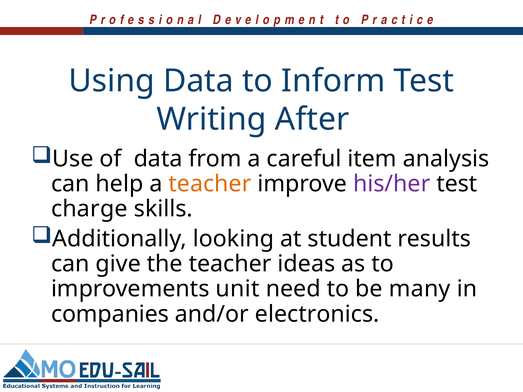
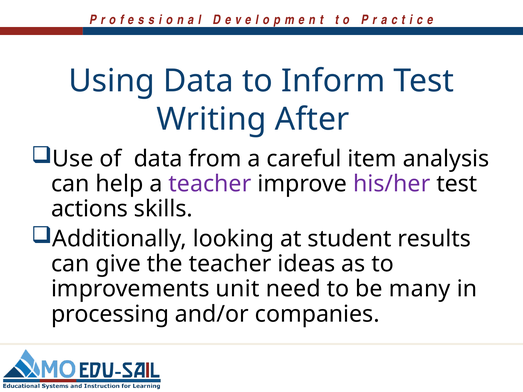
teacher colour: orange -> purple (210, 184)
charge: charge -> actions (90, 209)
companies: companies -> processing (110, 314)
electronics: electronics -> companies (317, 314)
